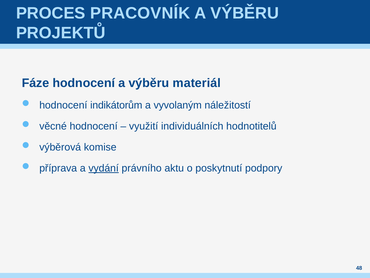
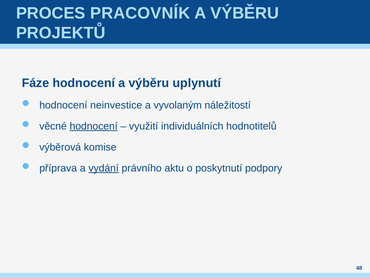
materiál: materiál -> uplynutí (197, 83)
indikátorům: indikátorům -> neinvestice (116, 105)
hodnocení underline: none -> present (94, 126)
